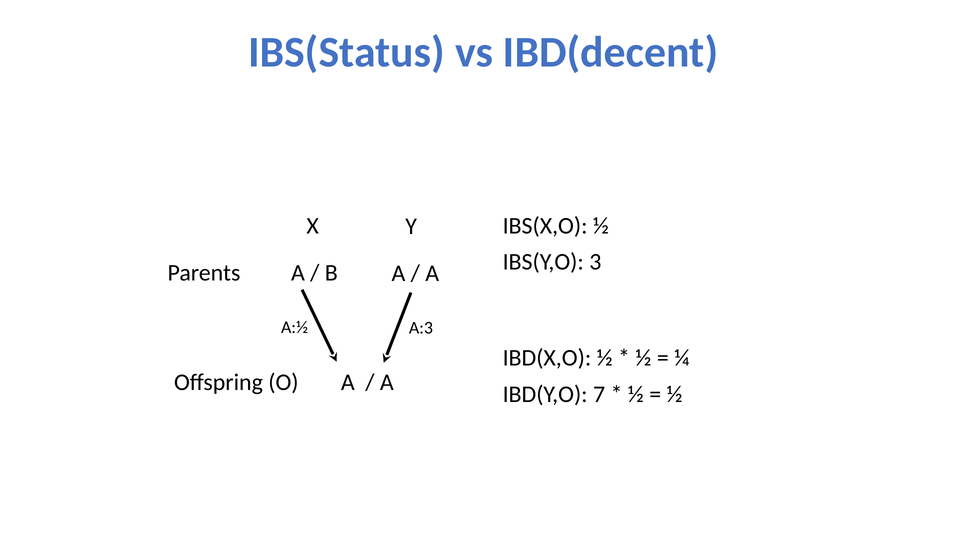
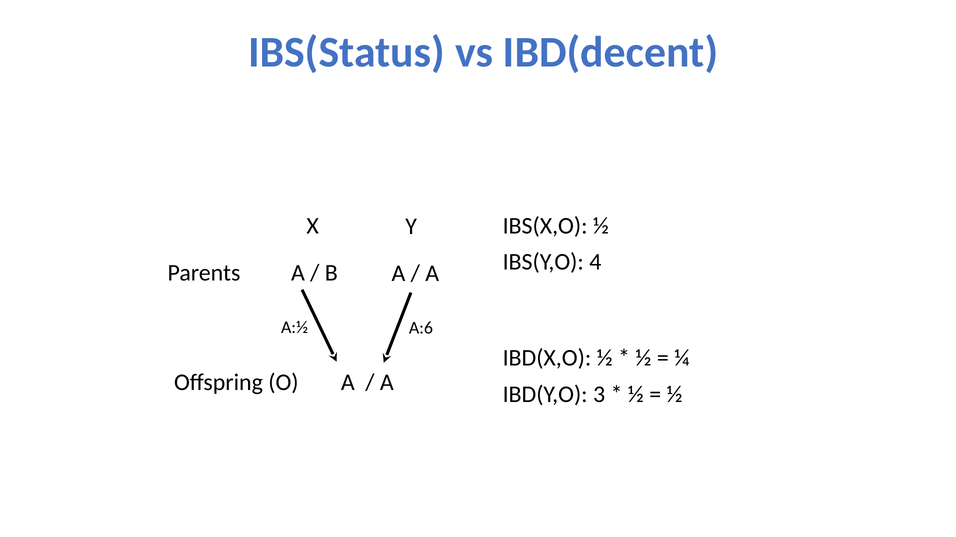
3: 3 -> 4 (595, 262)
A:3: A:3 -> A:6 (421, 328)
7: 7 -> 3 (599, 395)
